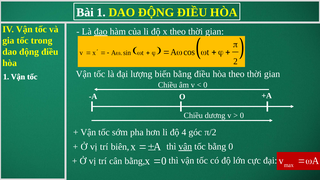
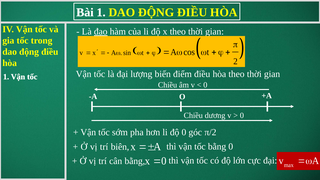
biến bằng: bằng -> điểm (182, 74)
độ 4: 4 -> 0 (184, 132)
vận underline: present -> none (185, 147)
